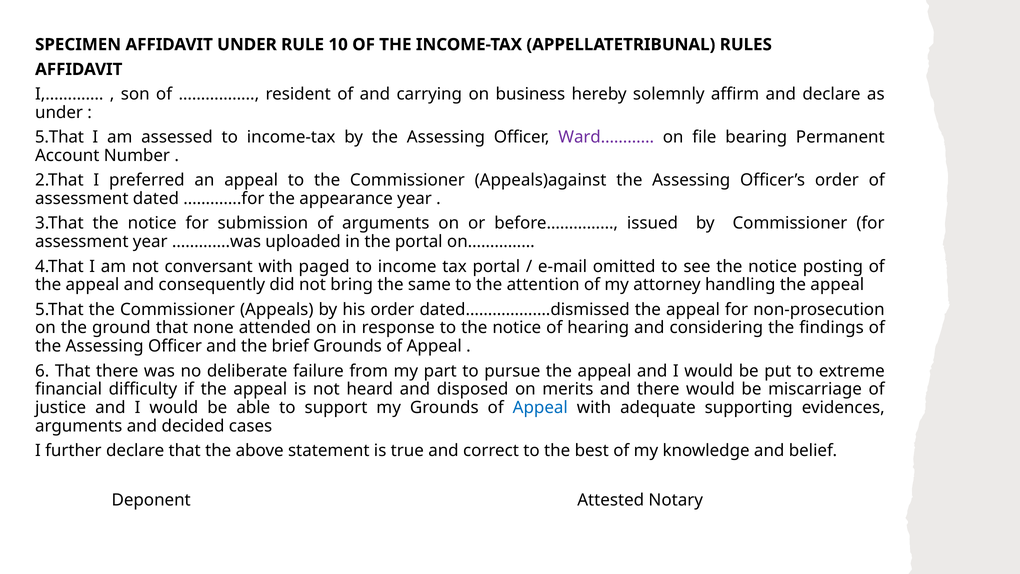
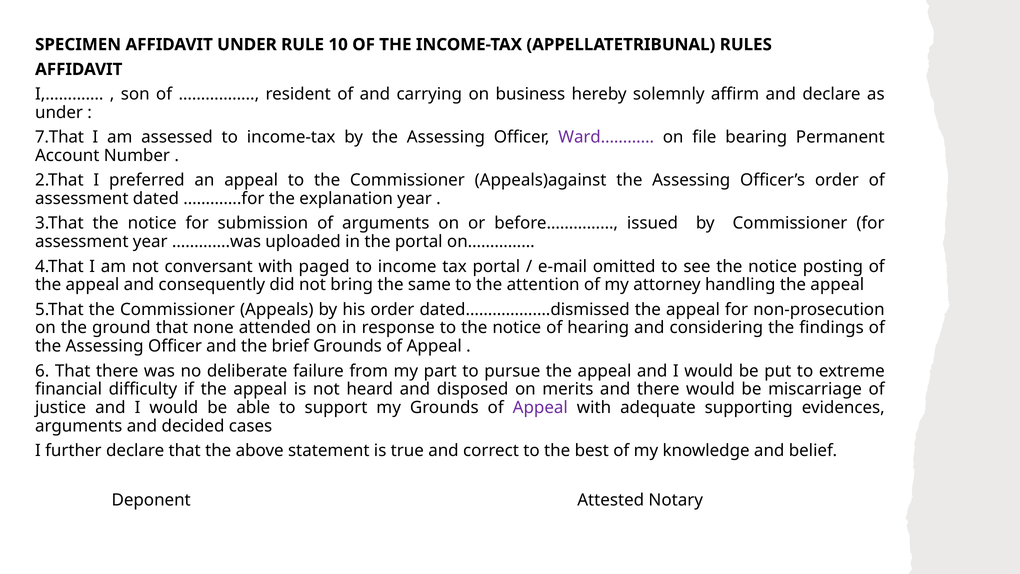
5.That: 5.That -> 7.That (59, 137)
appearance: appearance -> explanation (346, 199)
Appeal colour: blue -> purple (540, 407)
